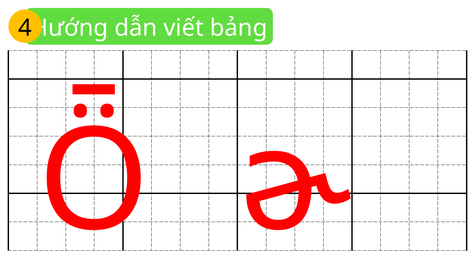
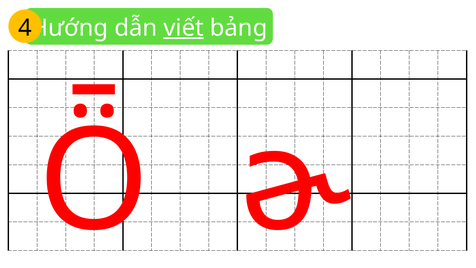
viết underline: none -> present (184, 28)
